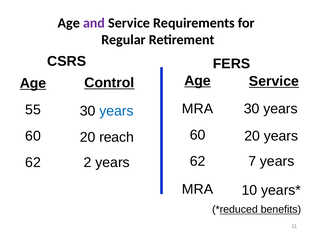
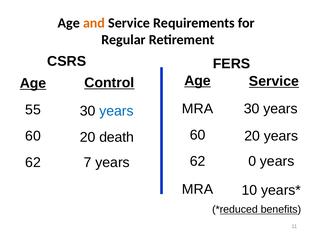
and colour: purple -> orange (94, 23)
reach: reach -> death (117, 137)
7: 7 -> 0 (252, 161)
2: 2 -> 7 (88, 162)
